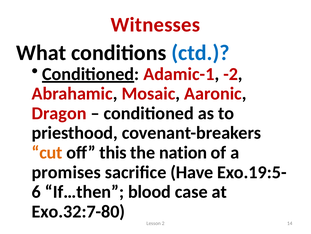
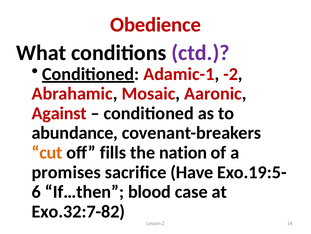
Witnesses: Witnesses -> Obedience (156, 25)
ctd colour: blue -> purple (200, 53)
Dragon: Dragon -> Against (59, 113)
priesthood: priesthood -> abundance (75, 133)
this: this -> fills (113, 152)
Exo.32:7-80: Exo.32:7-80 -> Exo.32:7-82 (78, 211)
